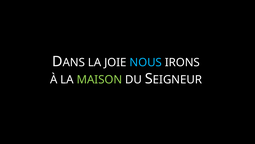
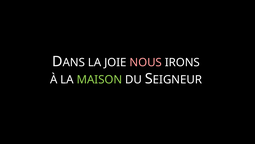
NOUS colour: light blue -> pink (146, 62)
